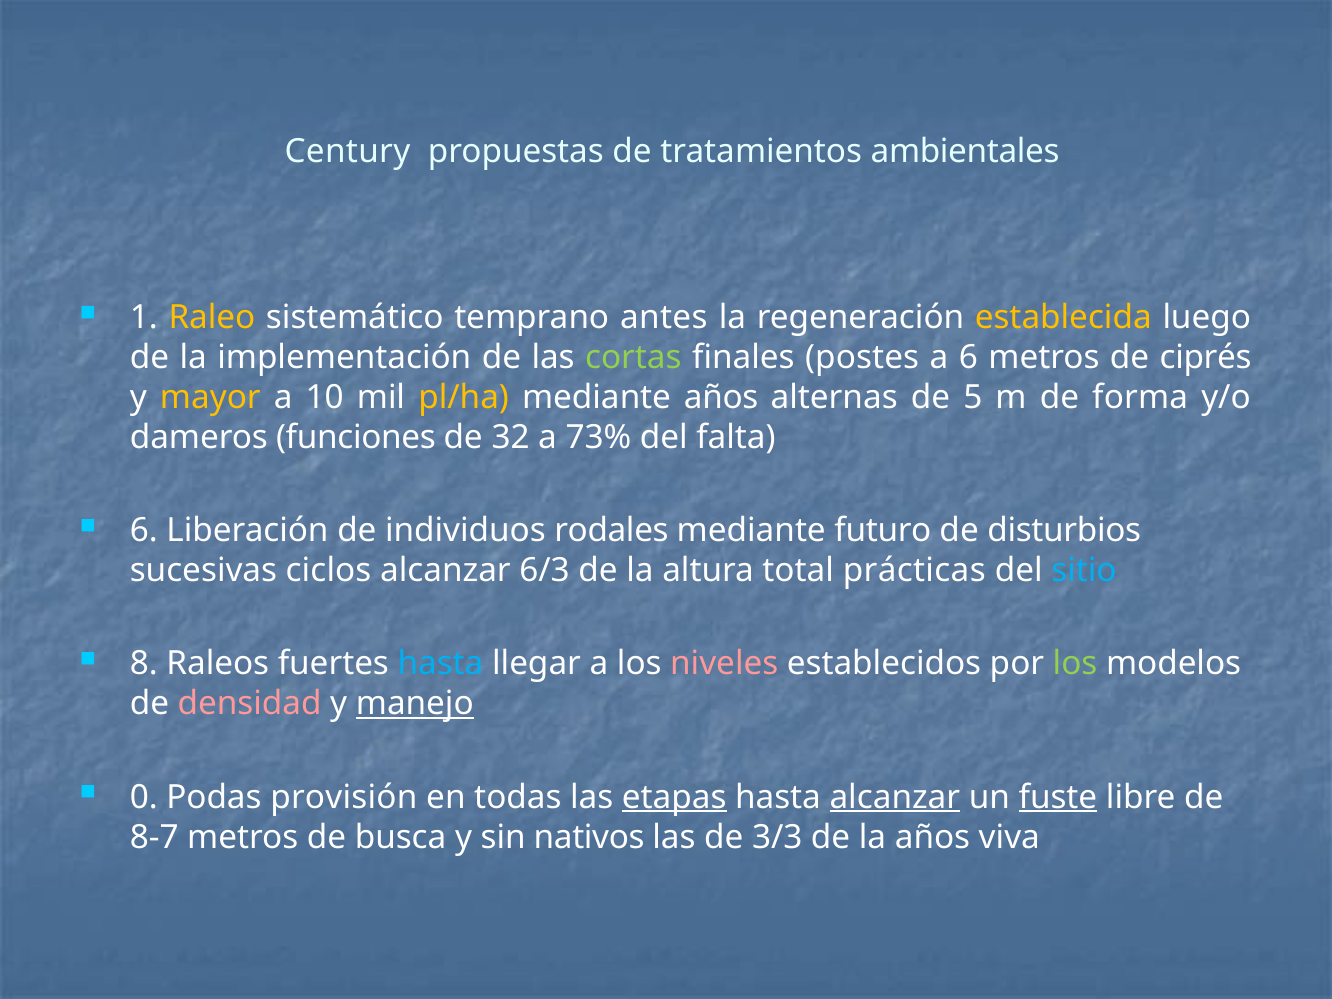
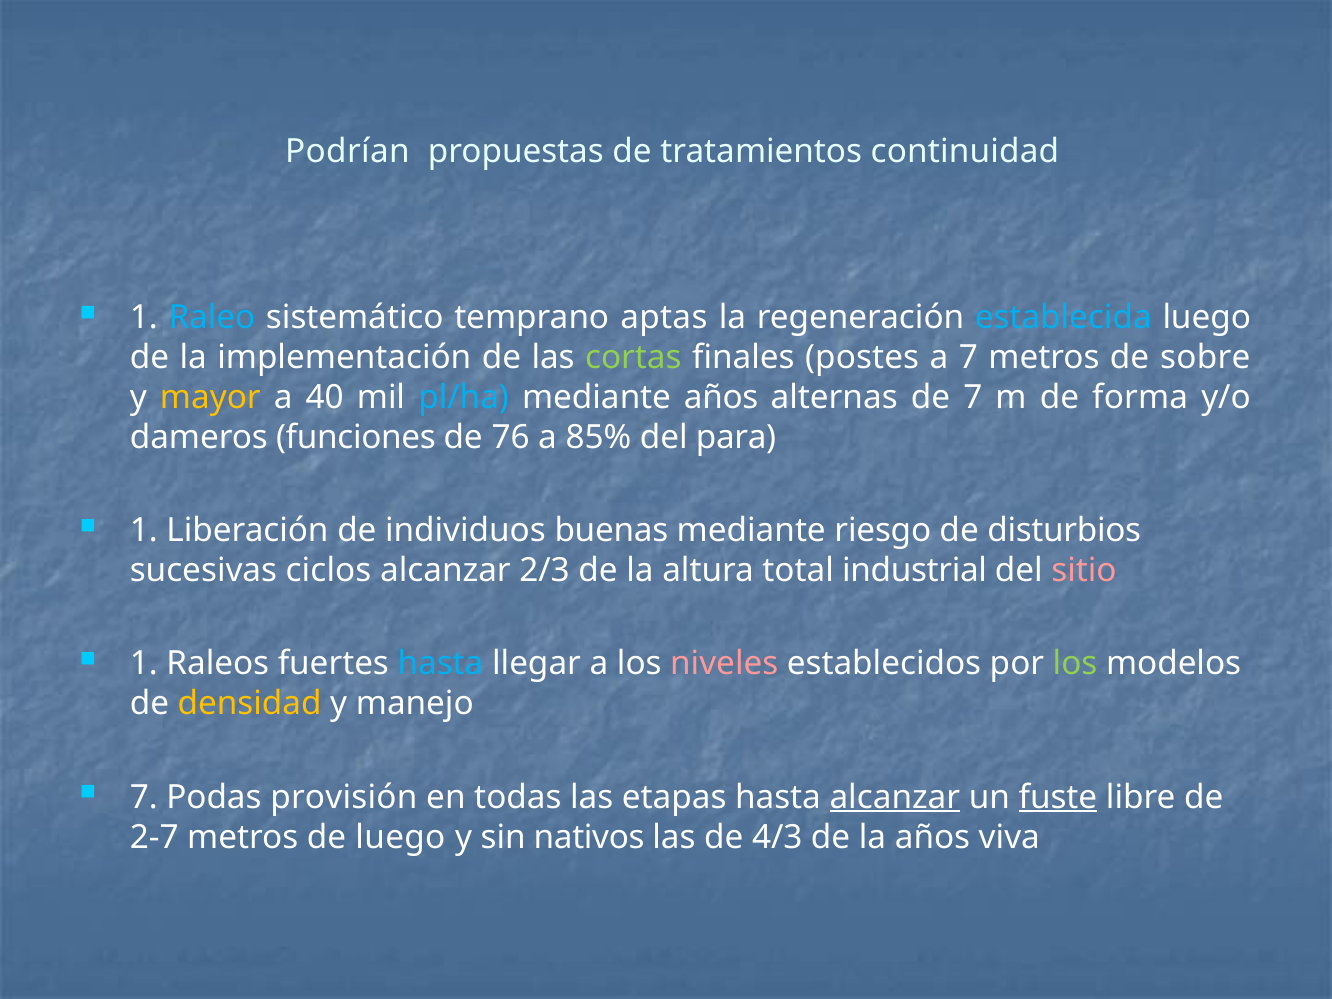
Century: Century -> Podrían (347, 151)
ambientales: ambientales -> continuidad (965, 151)
Raleo colour: yellow -> light blue (212, 318)
antes: antes -> aptas (664, 318)
establecida colour: yellow -> light blue (1063, 318)
a 6: 6 -> 7 (968, 358)
ciprés: ciprés -> sobre (1205, 358)
10: 10 -> 40 (325, 397)
pl/ha colour: yellow -> light blue (464, 397)
de 5: 5 -> 7 (973, 397)
32: 32 -> 76 (511, 437)
73%: 73% -> 85% (598, 437)
falta: falta -> para (736, 437)
6: 6 -> 1 (144, 531)
rodales: rodales -> buenas (611, 531)
futuro: futuro -> riesgo (883, 531)
6/3: 6/3 -> 2/3 (545, 571)
prácticas: prácticas -> industrial (915, 571)
sitio colour: light blue -> pink (1084, 571)
8: 8 -> 1 (144, 664)
densidad colour: pink -> yellow (250, 704)
manejo underline: present -> none (415, 704)
0: 0 -> 7 (144, 797)
etapas underline: present -> none (674, 797)
8-7: 8-7 -> 2-7 (154, 837)
de busca: busca -> luego (400, 837)
3/3: 3/3 -> 4/3 (777, 837)
